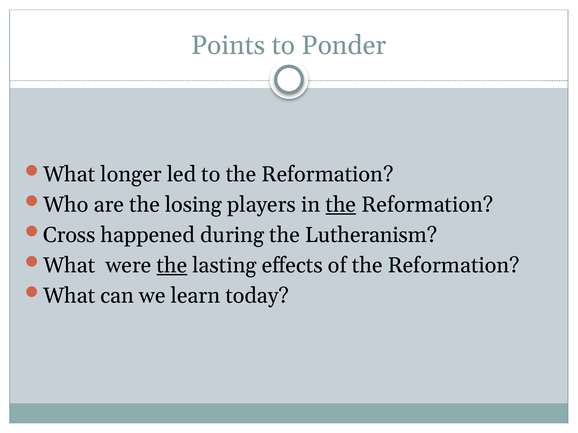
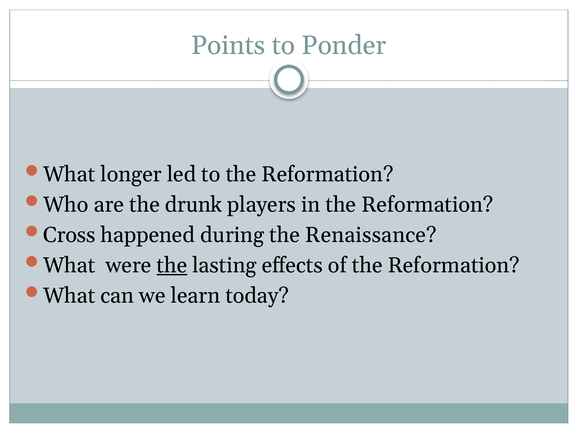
losing: losing -> drunk (194, 205)
the underline: present -> none (341, 205)
Lutheranism: Lutheranism -> Renaissance (371, 235)
